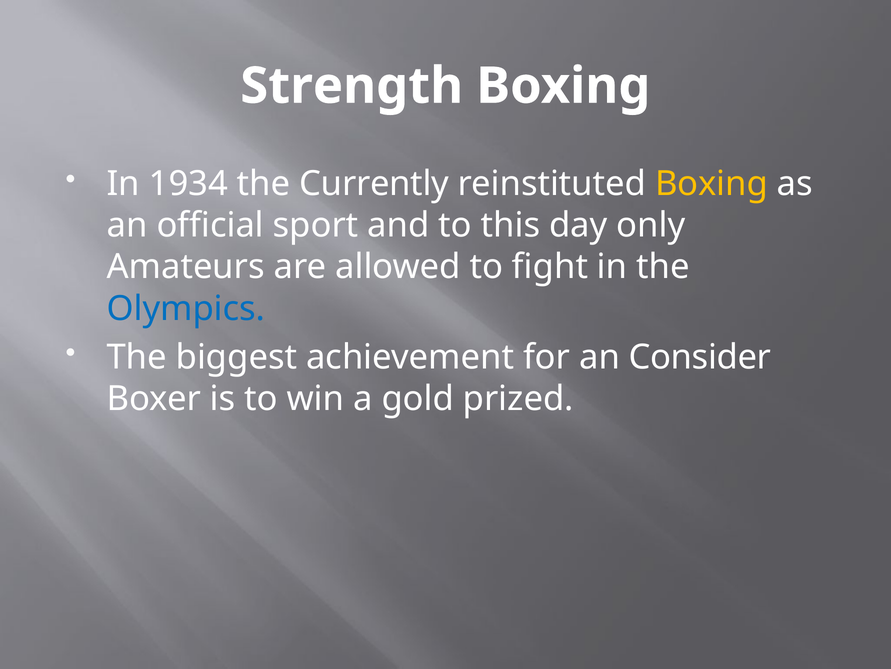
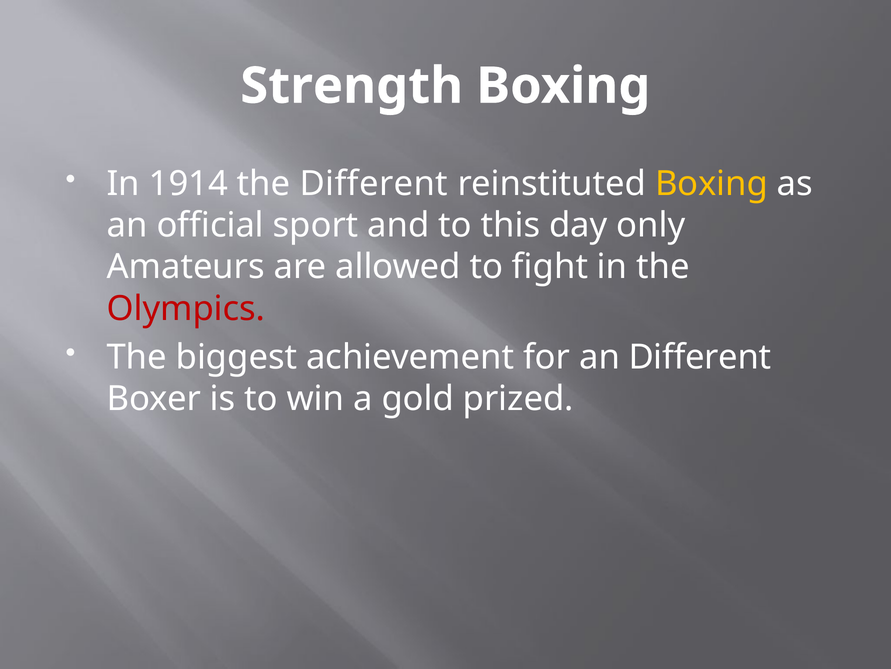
1934: 1934 -> 1914 (188, 184)
the Currently: Currently -> Different (374, 184)
Olympics colour: blue -> red (186, 308)
an Consider: Consider -> Different (700, 357)
